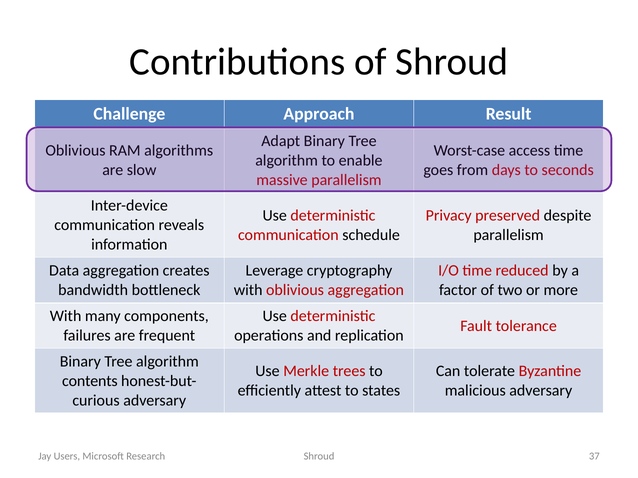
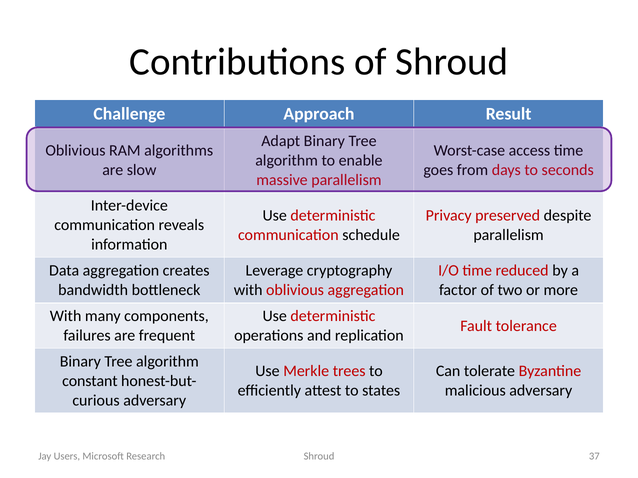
contents: contents -> constant (90, 381)
